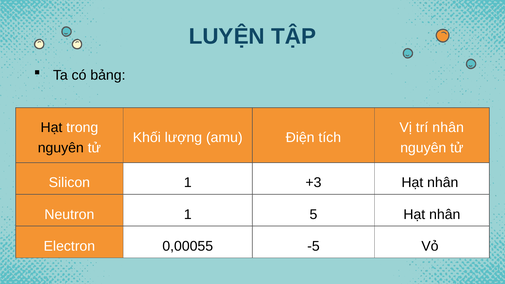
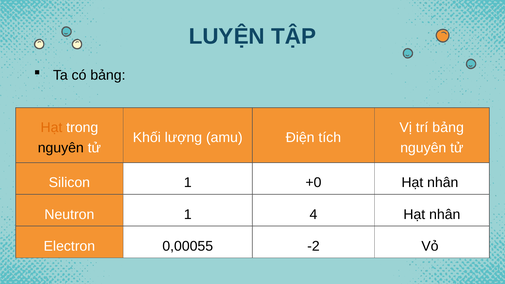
Hạt colour: black -> orange (51, 128)
trí nhân: nhân -> bảng (448, 128)
+3: +3 -> +0 (313, 183)
5: 5 -> 4 (313, 214)
-5: -5 -> -2 (313, 246)
